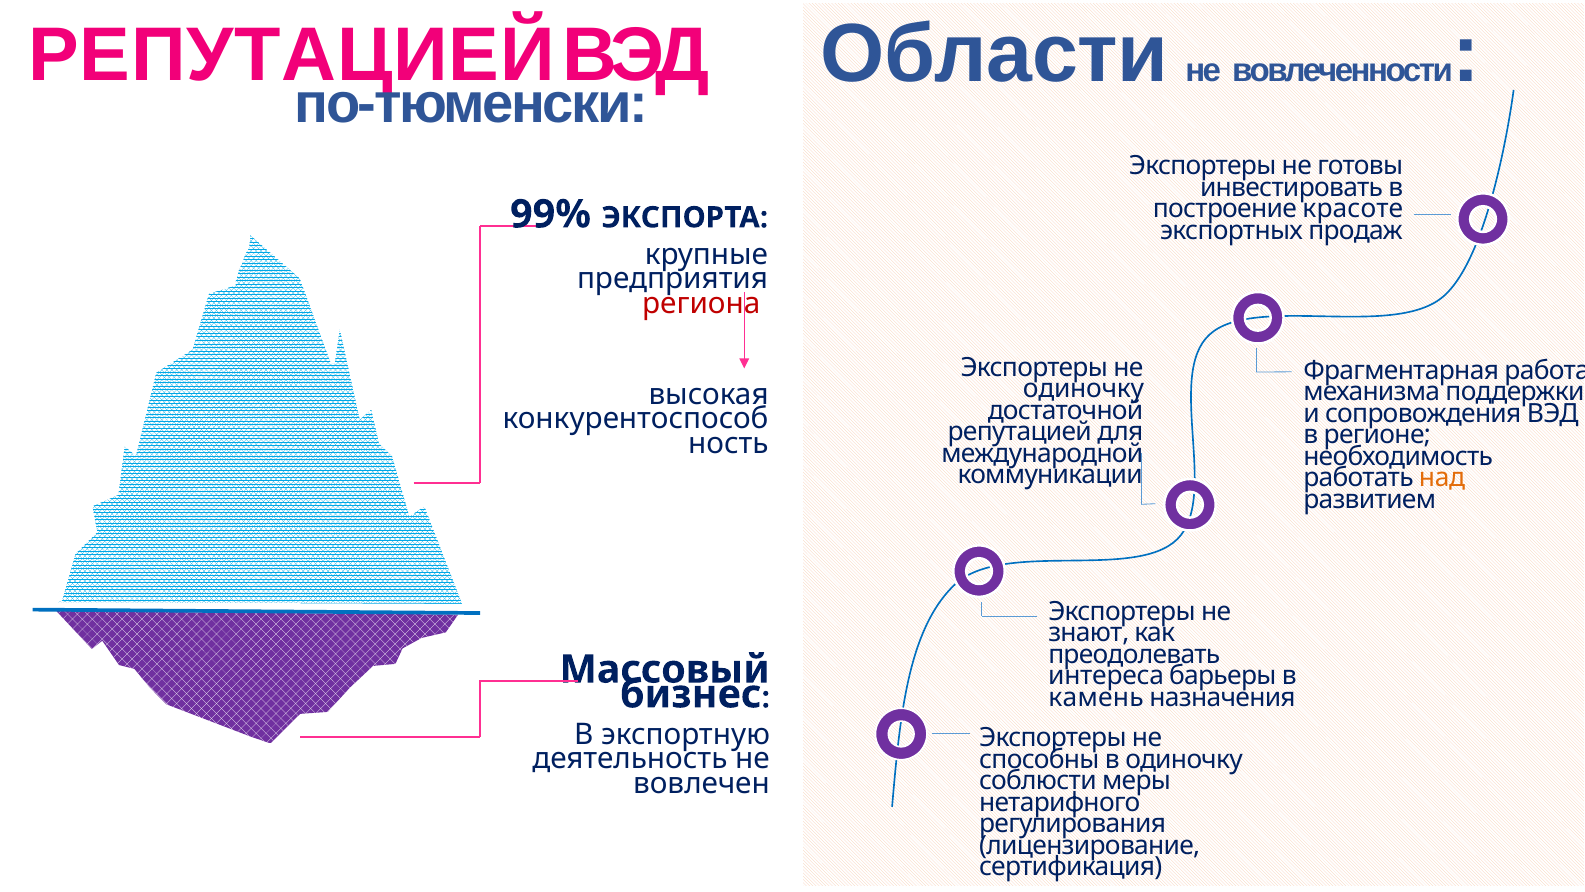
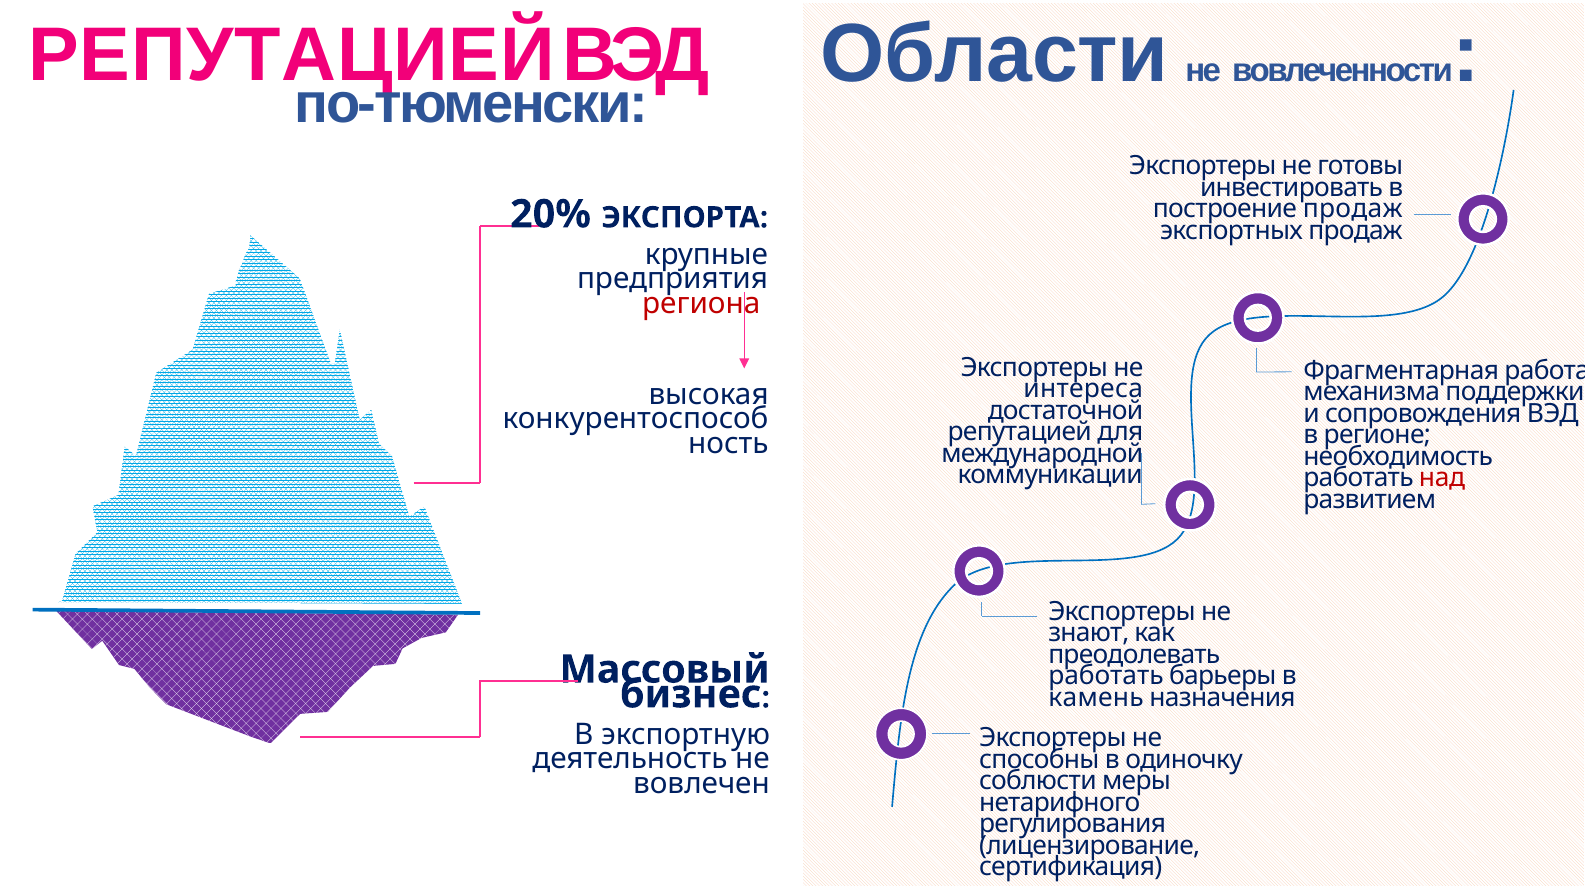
построение красоте: красоте -> продаж (1353, 209)
99%: 99% -> 20% (551, 214)
одиночку: одиночку -> интереса (1083, 389)
над colour: orange -> red (1442, 478)
интереса: интереса -> работать (1106, 676)
